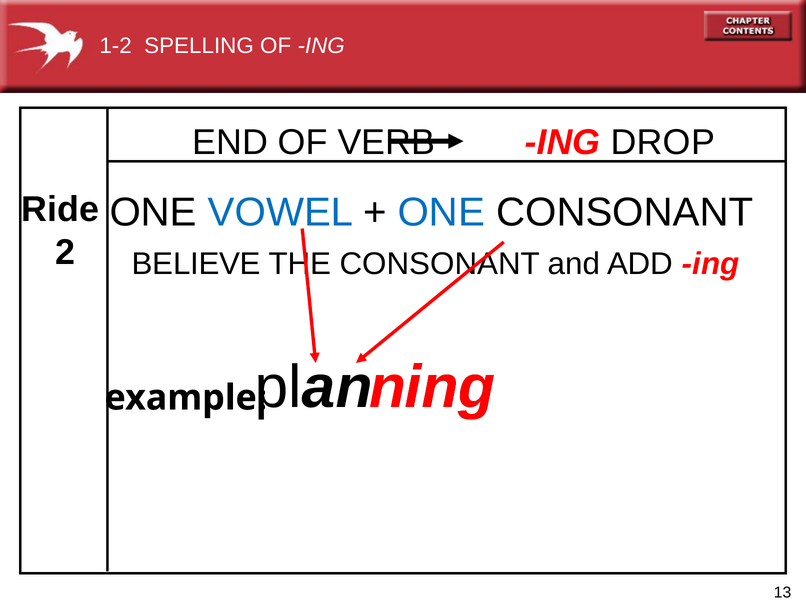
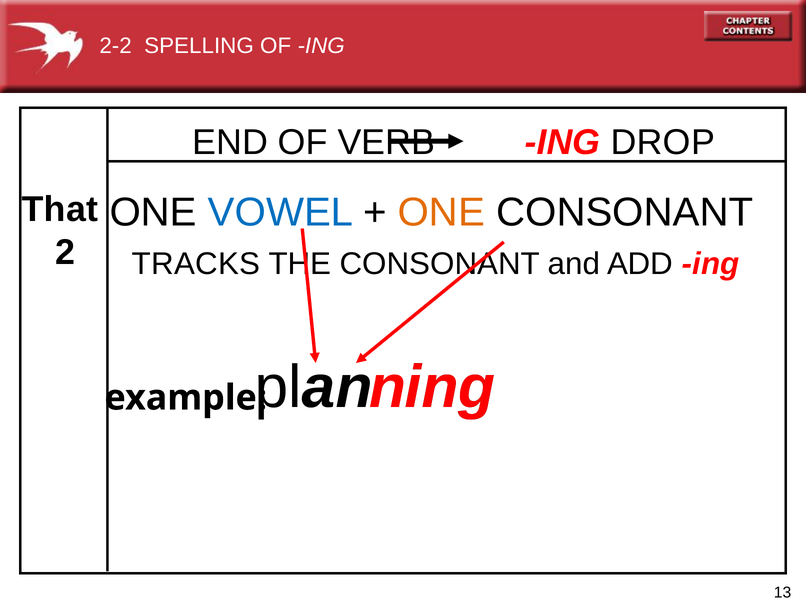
1-2: 1-2 -> 2-2 (116, 46)
Ride: Ride -> That (60, 209)
ONE colour: blue -> orange (441, 212)
BELIEVE: BELIEVE -> TRACKS (196, 264)
